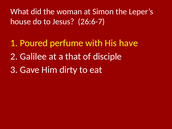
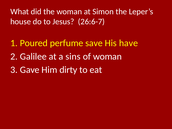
with: with -> save (94, 43)
that: that -> sins (73, 56)
of disciple: disciple -> woman (107, 56)
